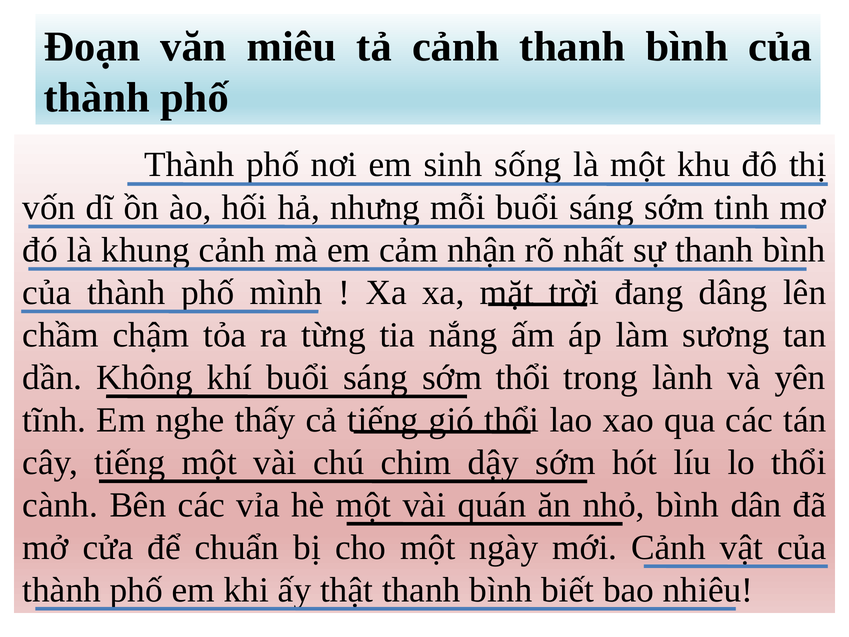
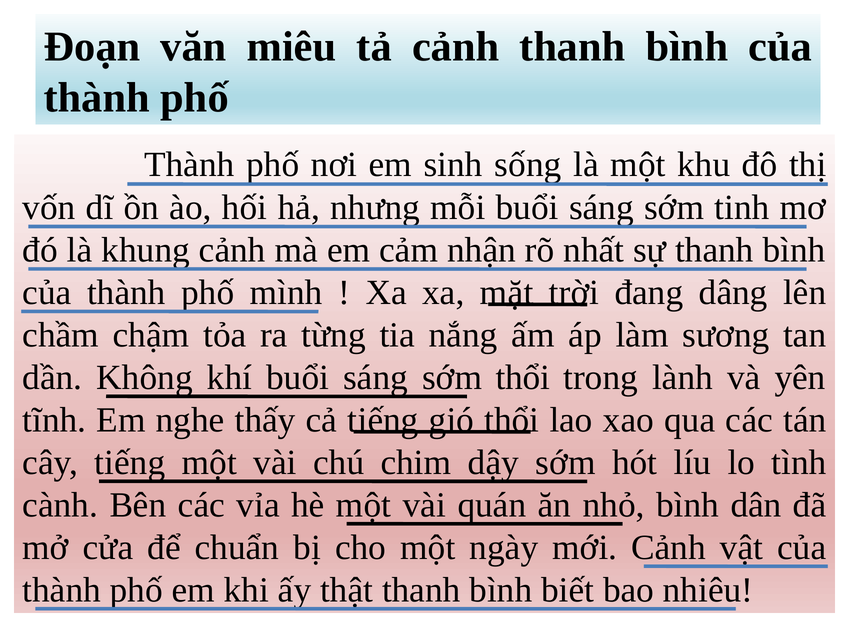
lo thổi: thổi -> tình (799, 462)
